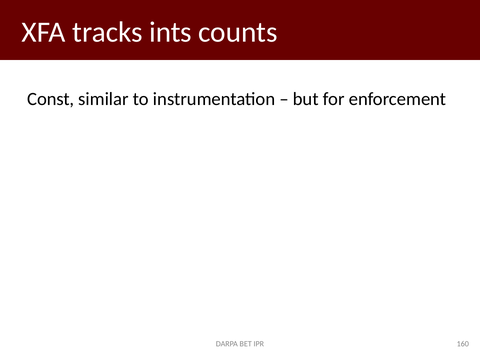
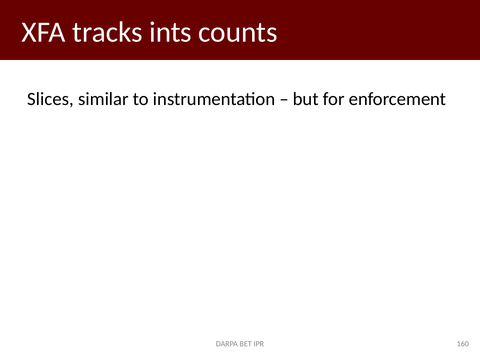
Const: Const -> Slices (51, 99)
